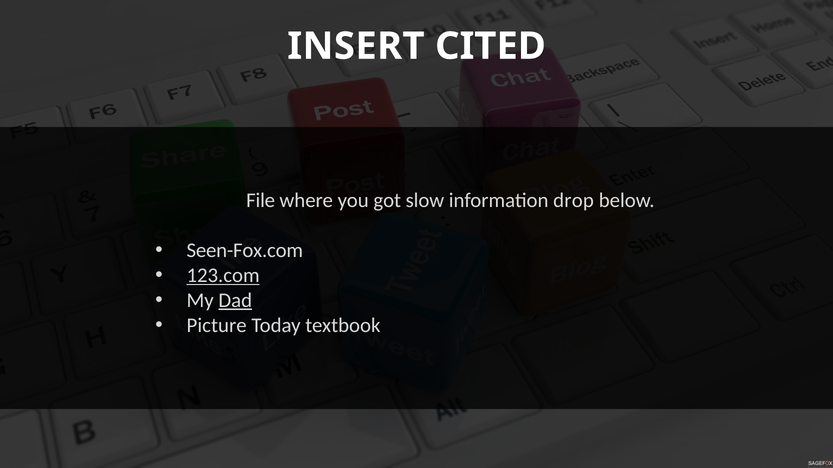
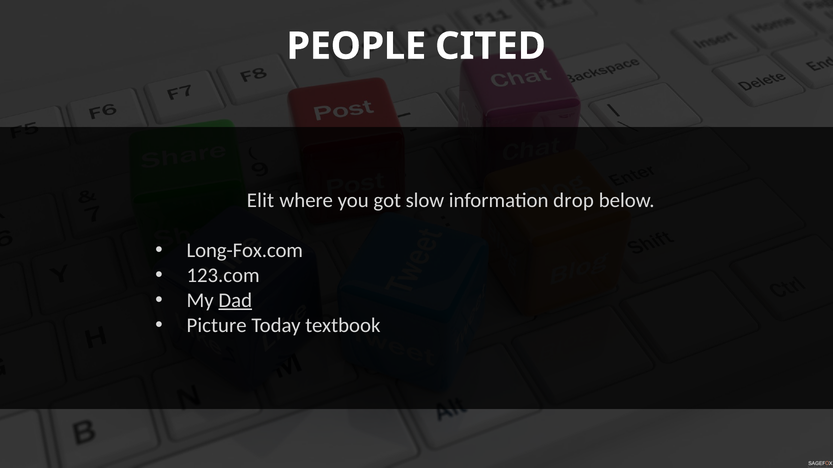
INSERT: INSERT -> PEOPLE (356, 46)
File: File -> Elit (260, 201)
Seen-Fox.com: Seen-Fox.com -> Long-Fox.com (245, 251)
123.com underline: present -> none (223, 276)
